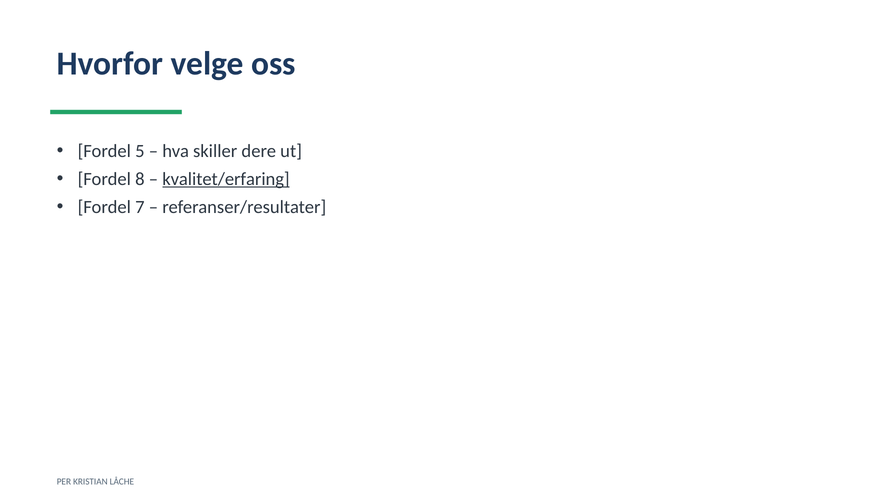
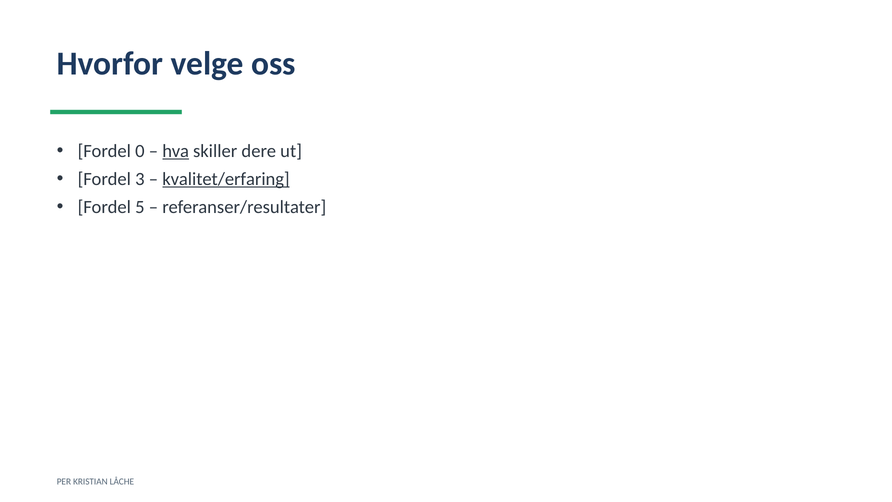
5: 5 -> 0 (140, 151)
hva underline: none -> present (176, 151)
8: 8 -> 3 (140, 179)
7: 7 -> 5 (140, 207)
